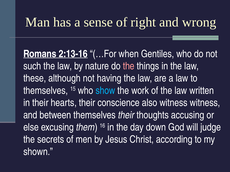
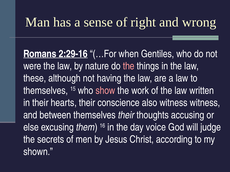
2:13-16: 2:13-16 -> 2:29-16 (73, 54)
such: such -> were (32, 66)
show colour: light blue -> pink (105, 91)
down: down -> voice (156, 128)
